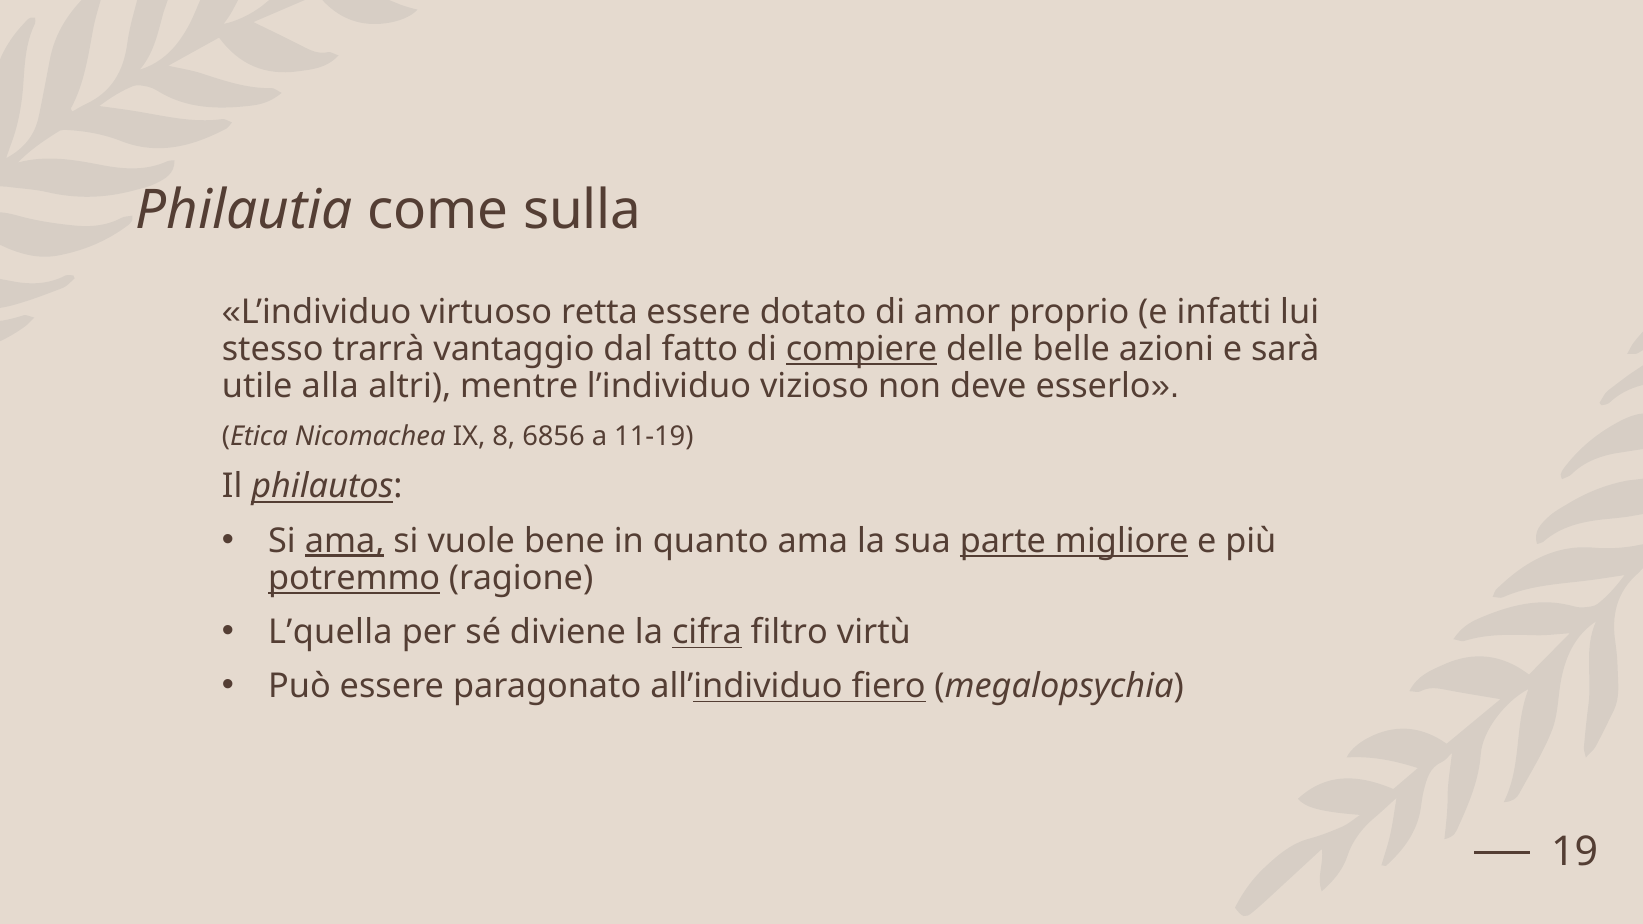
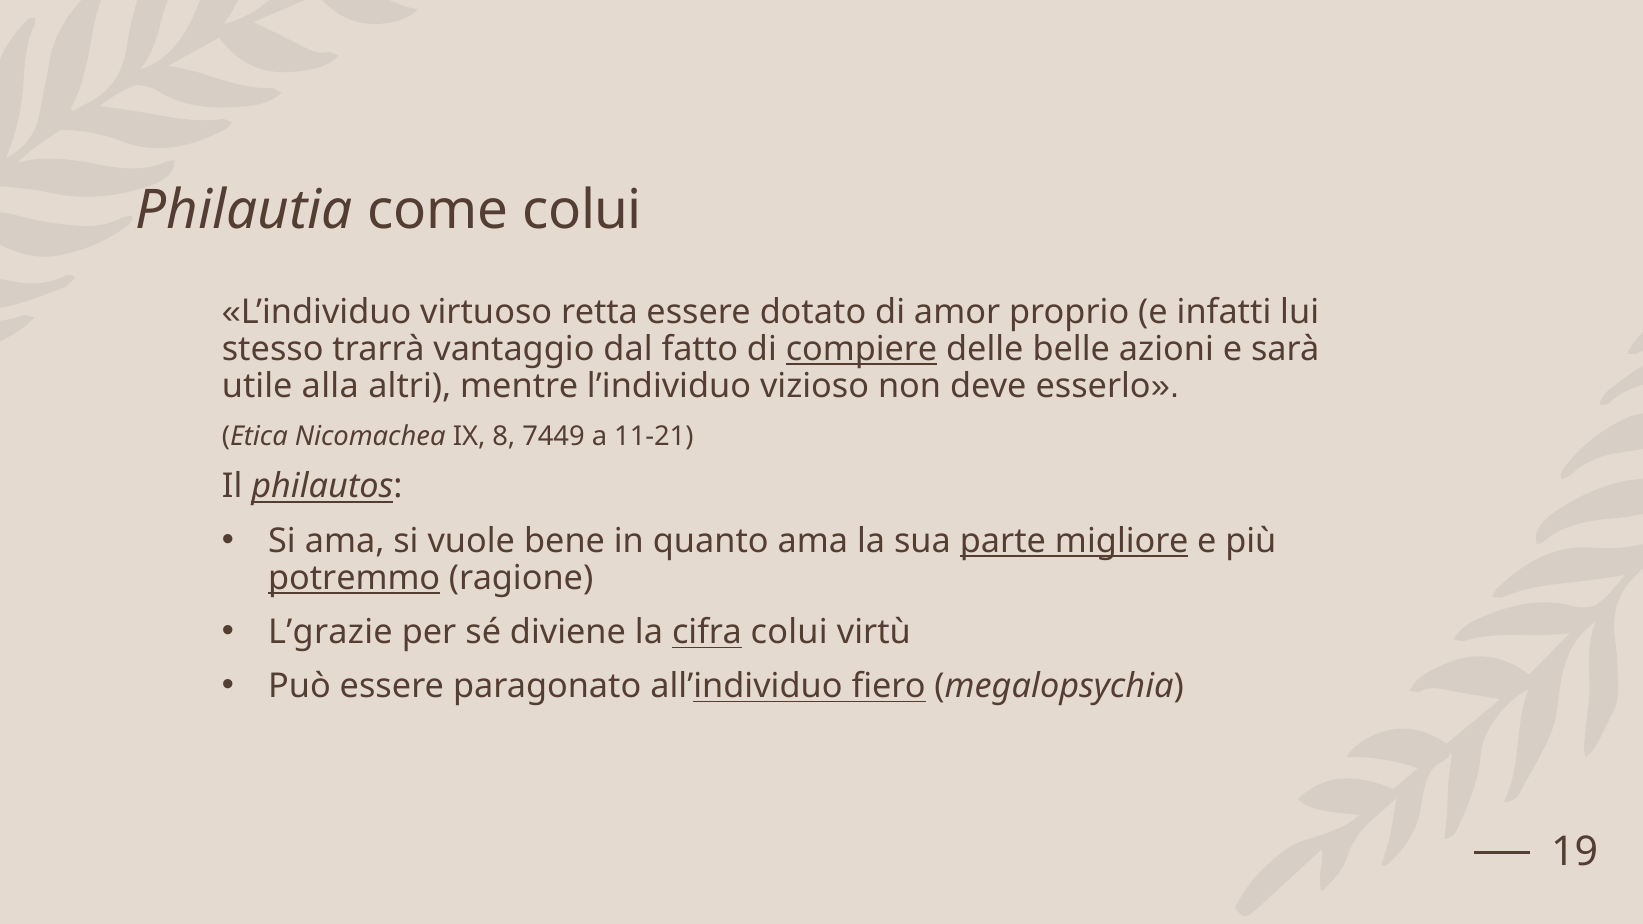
come sulla: sulla -> colui (582, 210)
6856: 6856 -> 7449 (554, 436)
11-19: 11-19 -> 11-21 (654, 436)
ama underline: present -> none (345, 541)
L’quella: L’quella -> L’grazie (330, 632)
cifra filtro: filtro -> colui (789, 632)
